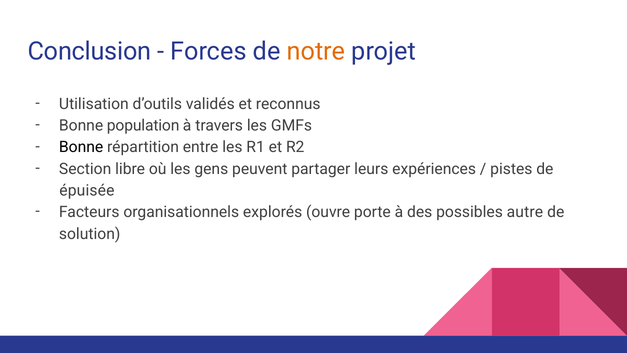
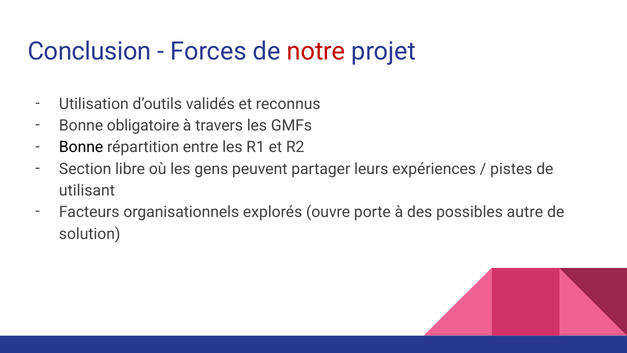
notre colour: orange -> red (316, 51)
population: population -> obligatoire (143, 126)
épuisée: épuisée -> utilisant (87, 190)
